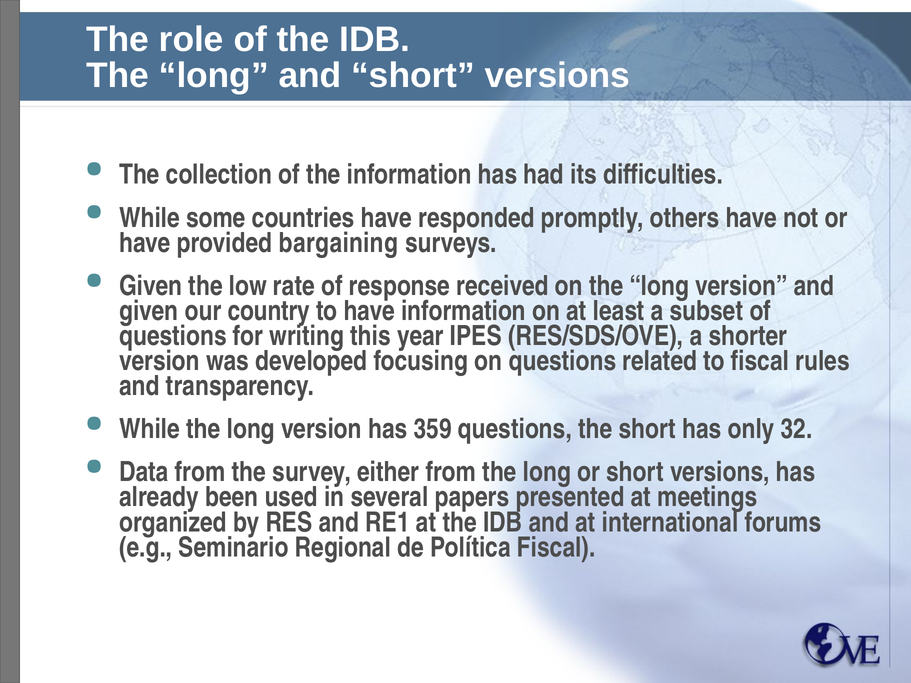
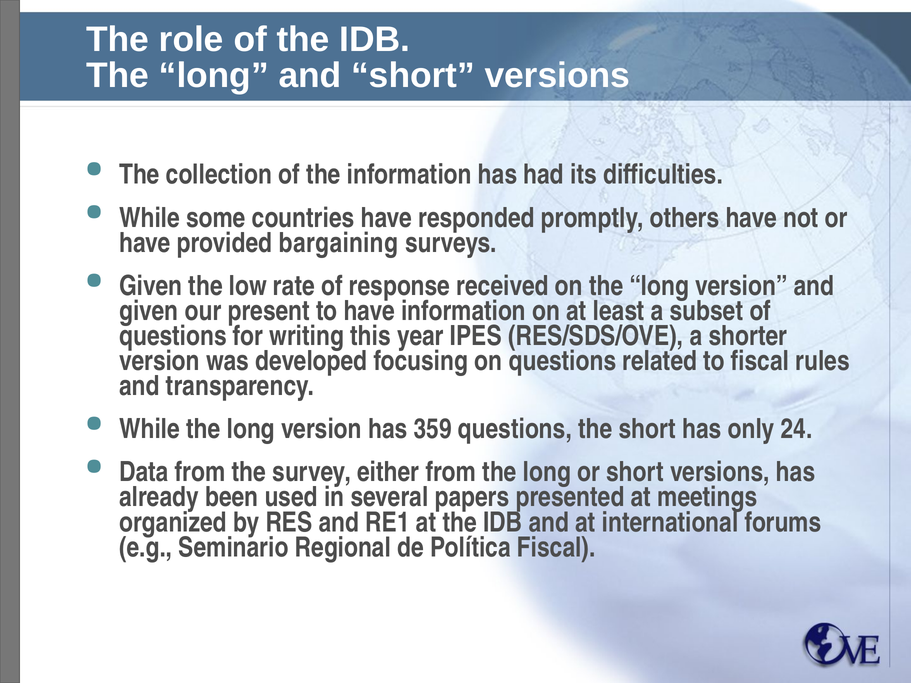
country: country -> present (269, 311)
32: 32 -> 24 (797, 429)
